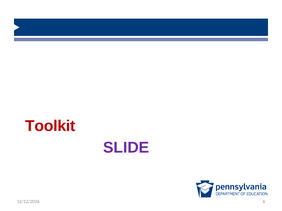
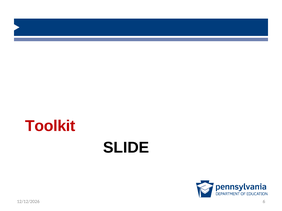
SLIDE colour: purple -> black (126, 148)
